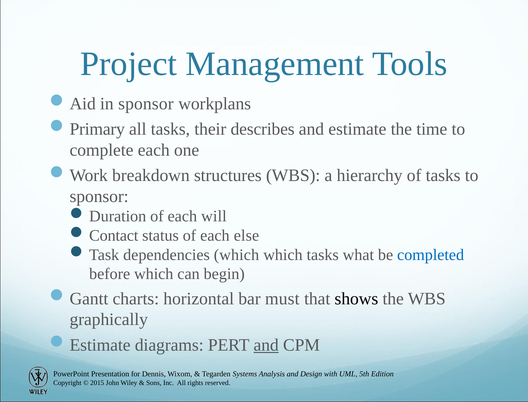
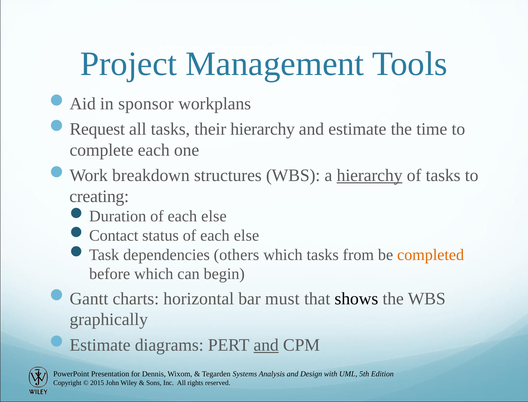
Primary: Primary -> Request (97, 129)
their describes: describes -> hierarchy (263, 129)
hierarchy underline: none -> present (370, 175)
sponsor: sponsor -> creating (99, 196)
Duration of each will: will -> else (214, 216)
dependencies which: which -> others (236, 255)
what: what -> from (358, 255)
completed colour: blue -> orange (431, 255)
